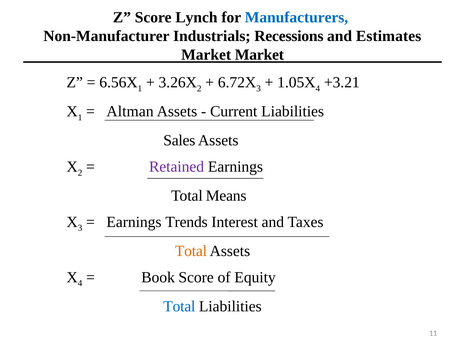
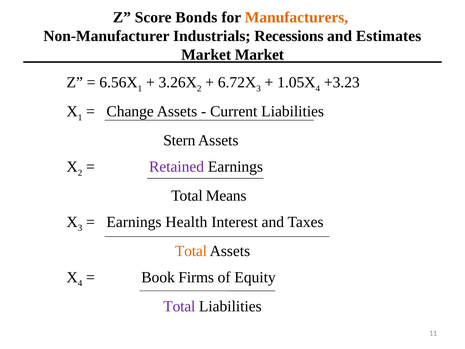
Lynch: Lynch -> Bonds (196, 17)
Manufacturers colour: blue -> orange (296, 17)
+3.21: +3.21 -> +3.23 (342, 82)
Altman: Altman -> Change (130, 111)
Sales: Sales -> Stern (179, 140)
Trends: Trends -> Health (186, 222)
Book Score: Score -> Firms (196, 277)
Total colour: blue -> purple (179, 306)
